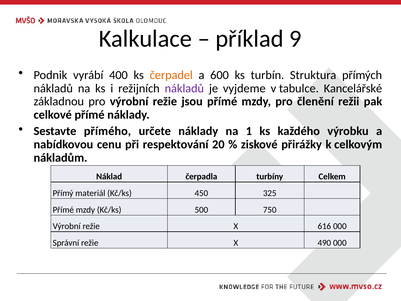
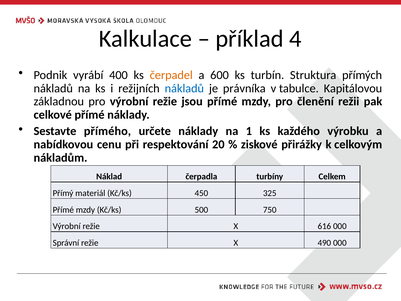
9: 9 -> 4 (295, 39)
nákladů colour: purple -> blue (184, 88)
vyjdeme: vyjdeme -> právníka (244, 88)
Kancelářské: Kancelářské -> Kapitálovou (353, 88)
